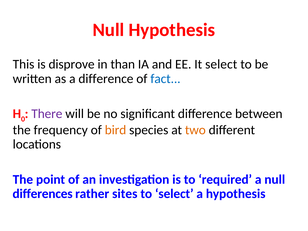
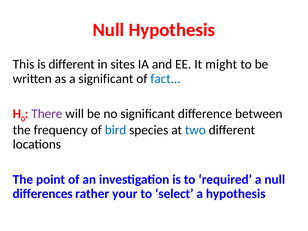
is disprove: disprove -> different (72, 64)
than: than -> sites (123, 64)
It select: select -> might (221, 64)
a difference: difference -> significant (106, 79)
bird colour: orange -> blue (116, 130)
two colour: orange -> blue (195, 130)
sites: sites -> your (125, 194)
